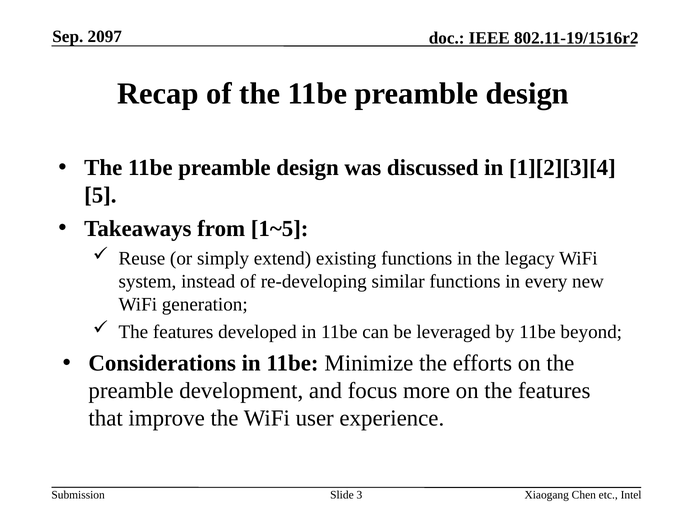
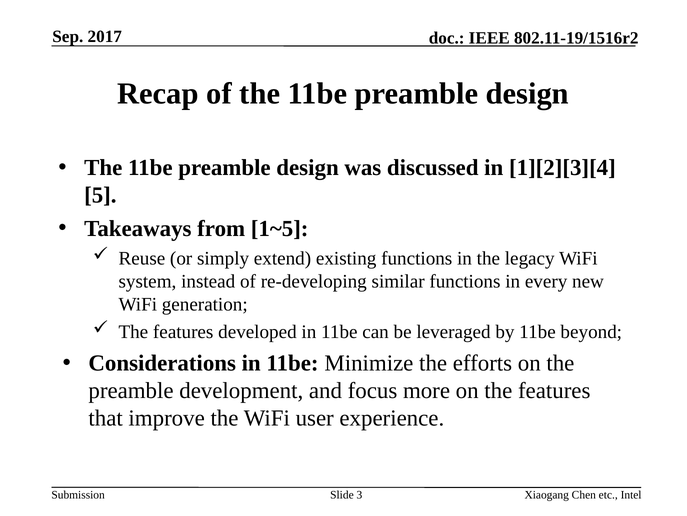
2097: 2097 -> 2017 (105, 36)
